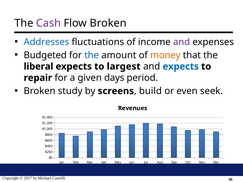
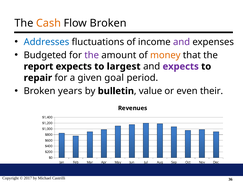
Cash colour: purple -> orange (49, 23)
the colour: blue -> purple (92, 55)
liberal: liberal -> report (38, 67)
expects colour: blue -> purple (181, 67)
days: days -> goal (114, 78)
study: study -> years (70, 91)
screens: screens -> bulletin (116, 91)
build: build -> value (150, 91)
seek: seek -> their (212, 91)
